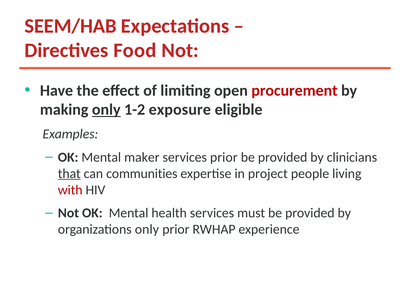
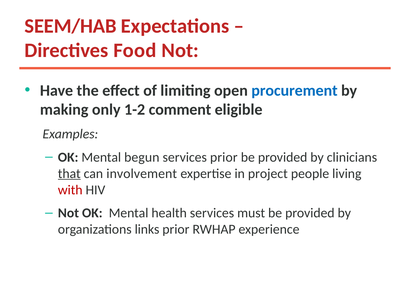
procurement colour: red -> blue (294, 91)
only underline: present -> none (106, 110)
exposure: exposure -> comment (180, 110)
maker: maker -> begun (142, 157)
communities: communities -> involvement (142, 174)
organizations only: only -> links (147, 230)
